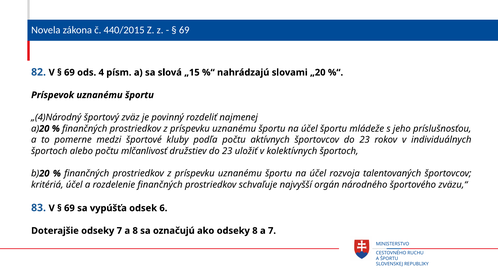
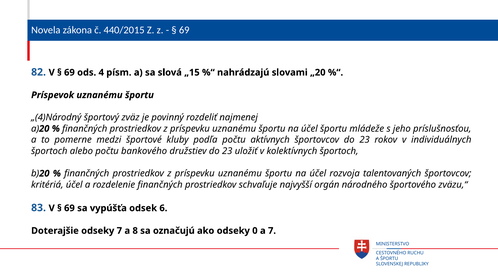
mlčanlivosť: mlčanlivosť -> bankového (144, 151)
odseky 8: 8 -> 0 (255, 231)
